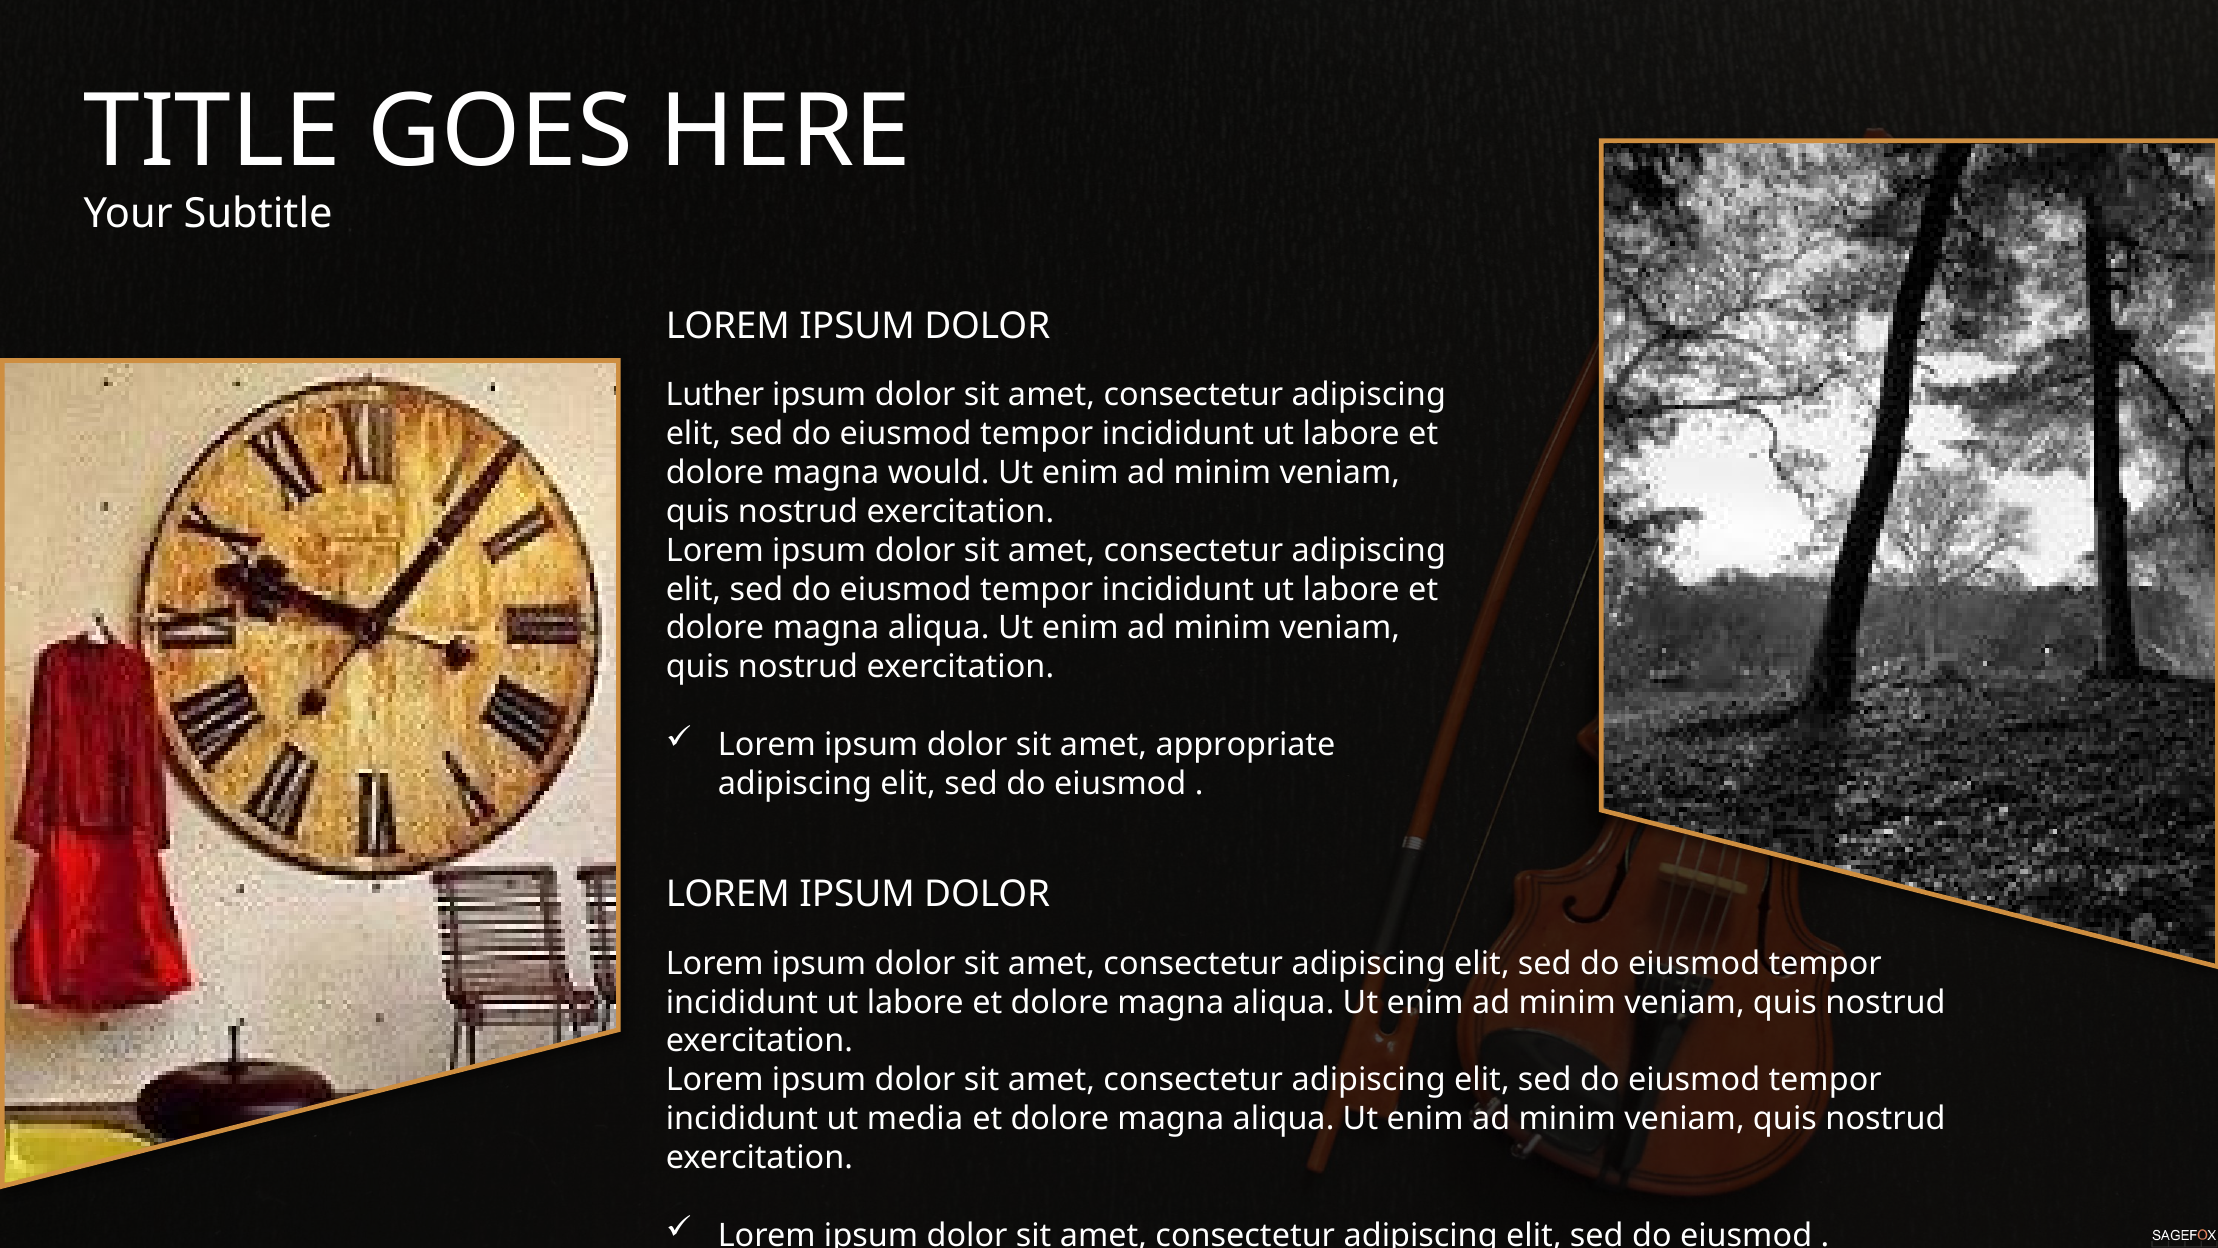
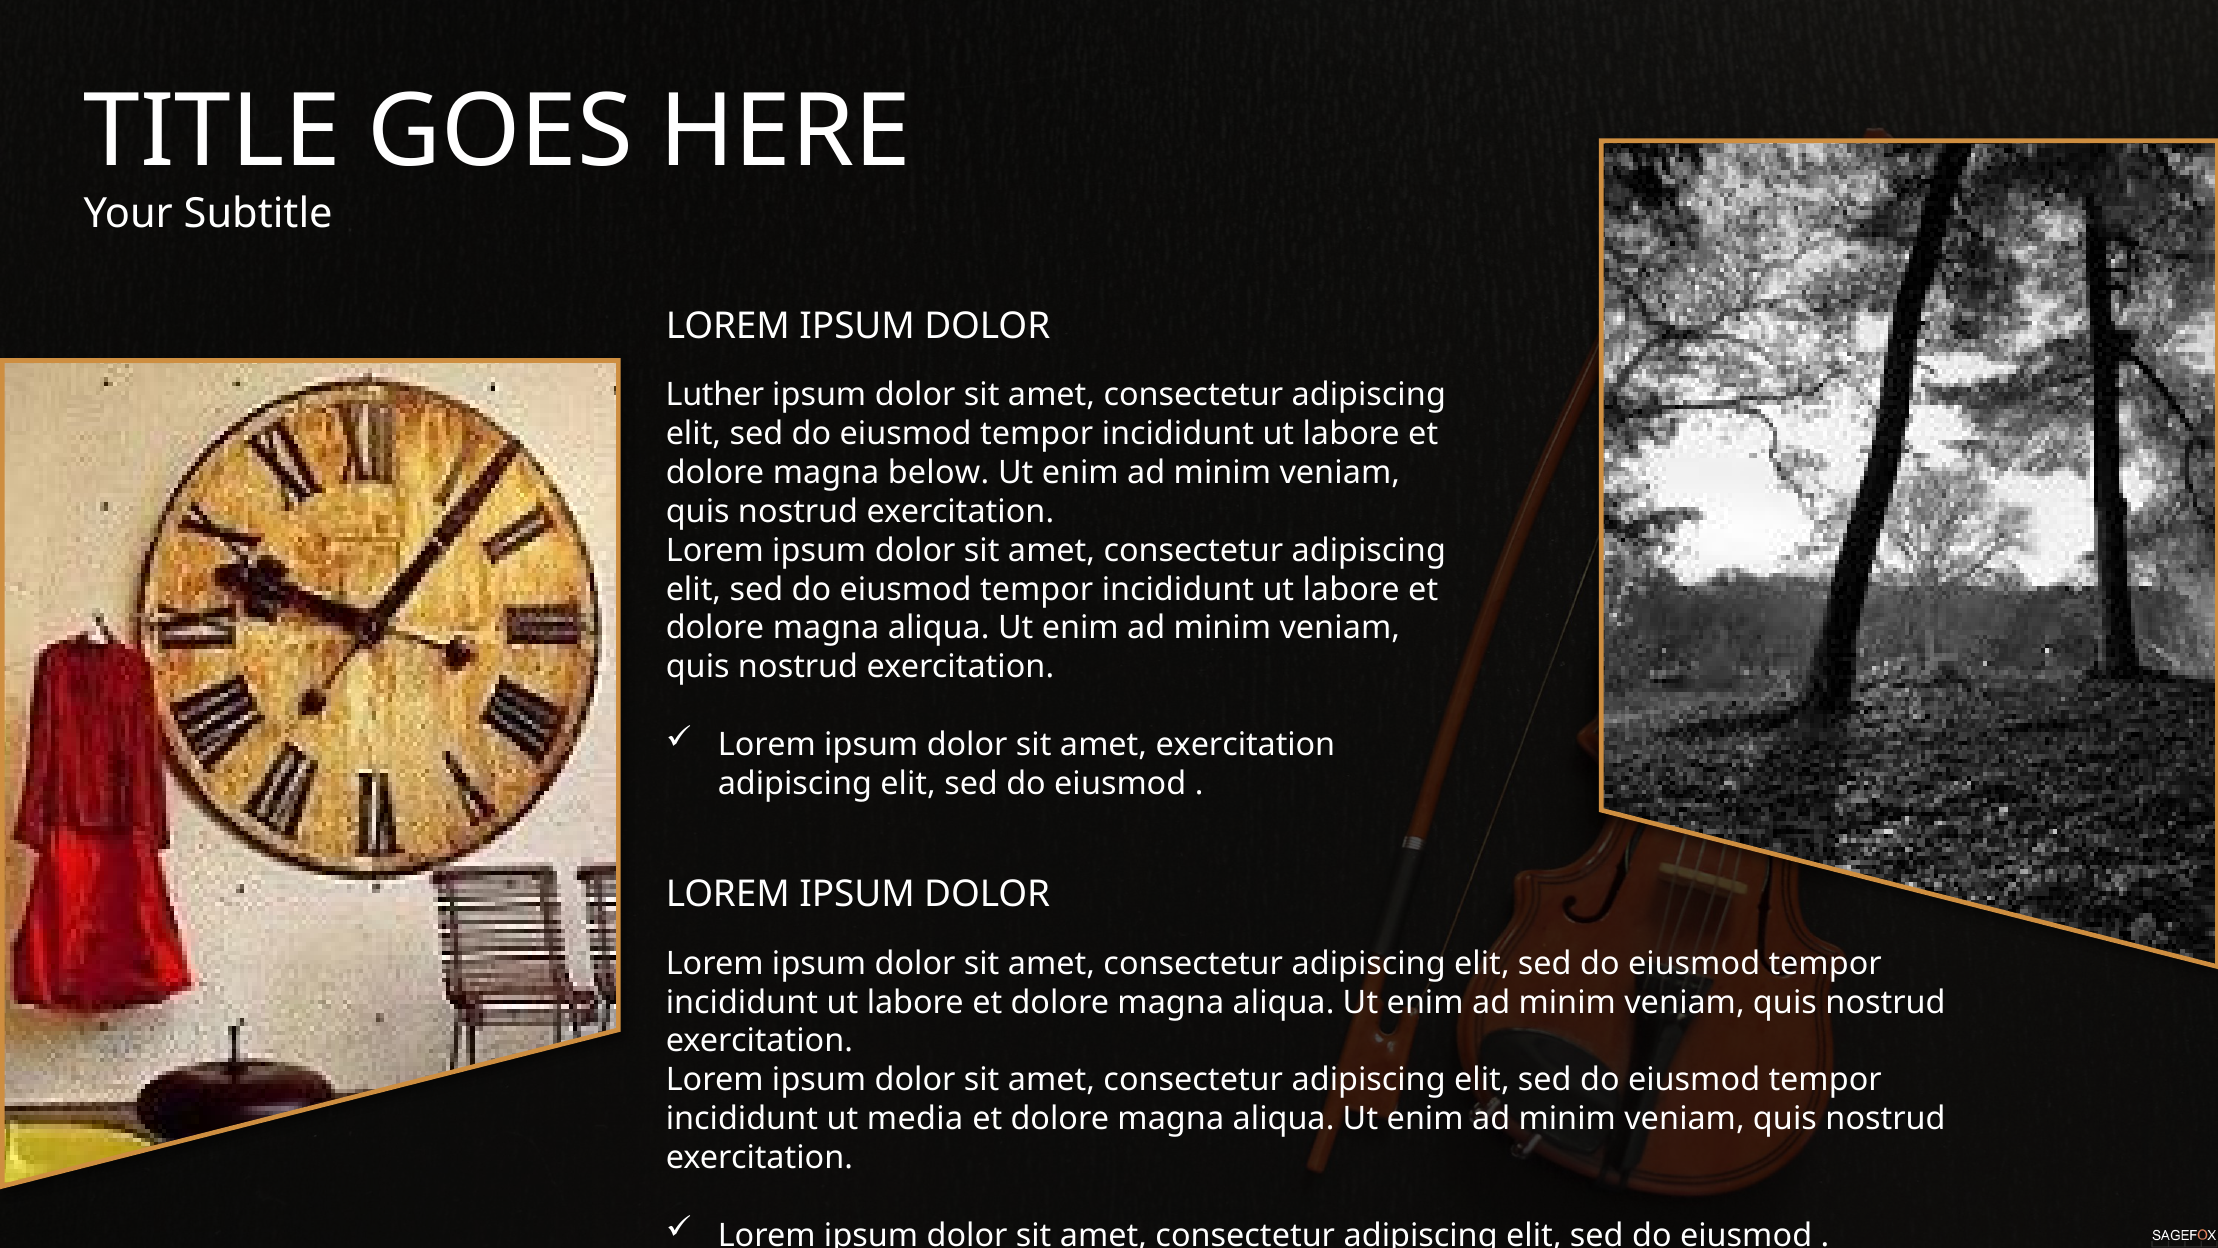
would: would -> below (939, 473)
amet appropriate: appropriate -> exercitation (1245, 745)
